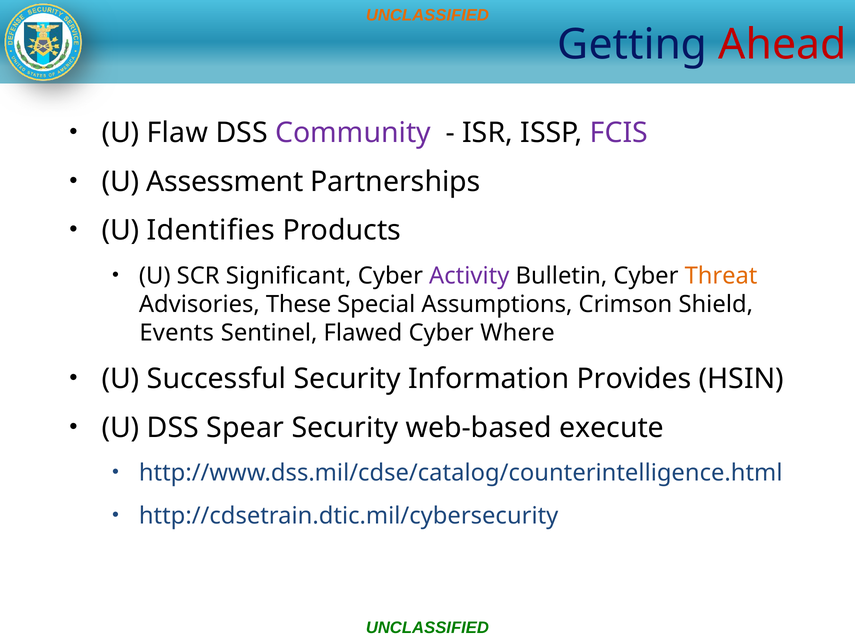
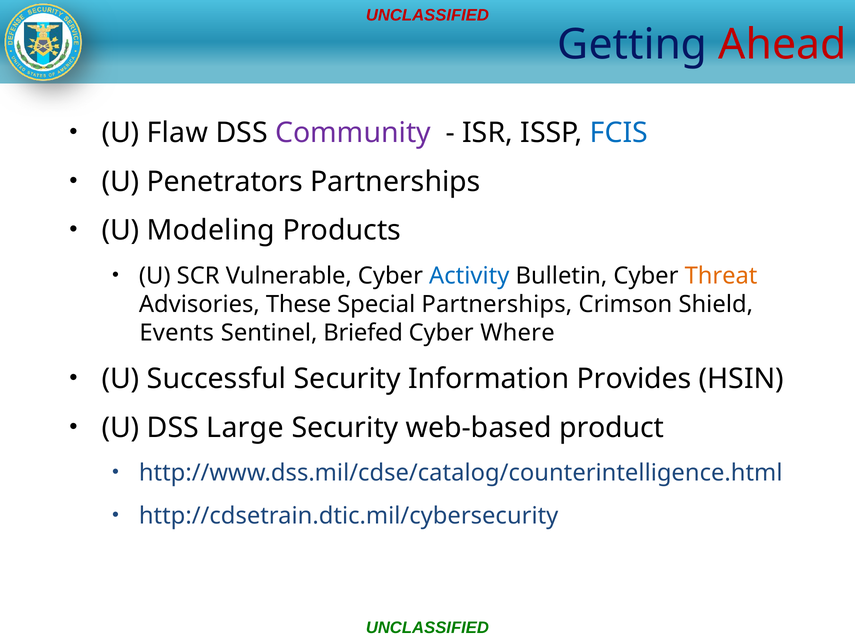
UNCLASSIFIED colour: orange -> red (427, 15)
FCIS colour: purple -> blue (619, 133)
Assessment: Assessment -> Penetrators (225, 182)
Identifies: Identifies -> Modeling (211, 230)
Significant: Significant -> Vulnerable (289, 276)
Activity colour: purple -> blue (469, 276)
Special Assumptions: Assumptions -> Partnerships (497, 304)
Flawed: Flawed -> Briefed (363, 333)
Spear: Spear -> Large (245, 428)
execute: execute -> product (612, 428)
